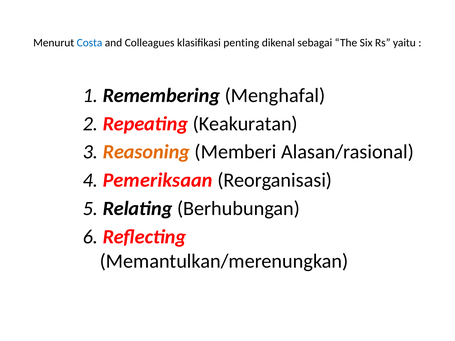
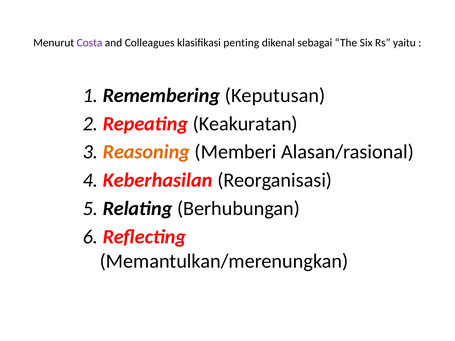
Costa colour: blue -> purple (90, 43)
Menghafal: Menghafal -> Keputusan (275, 95)
Pemeriksaan: Pemeriksaan -> Keberhasilan (158, 180)
